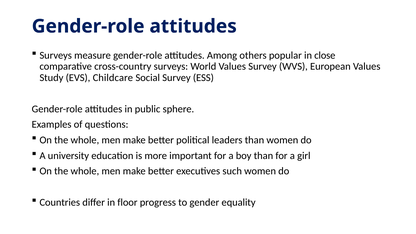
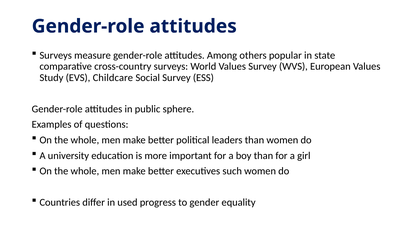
close: close -> state (325, 55)
floor: floor -> used (127, 202)
